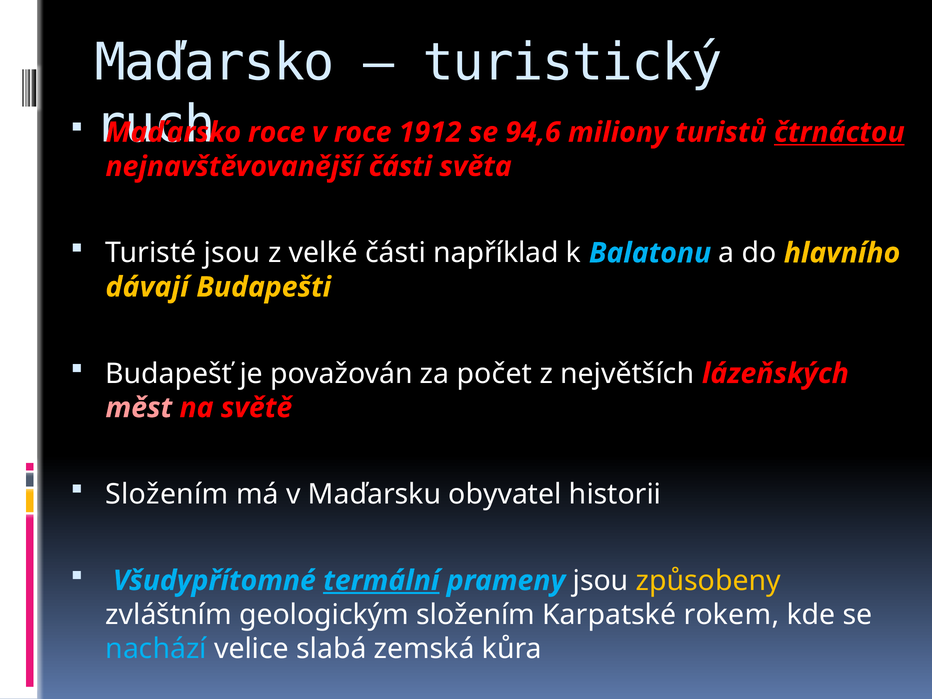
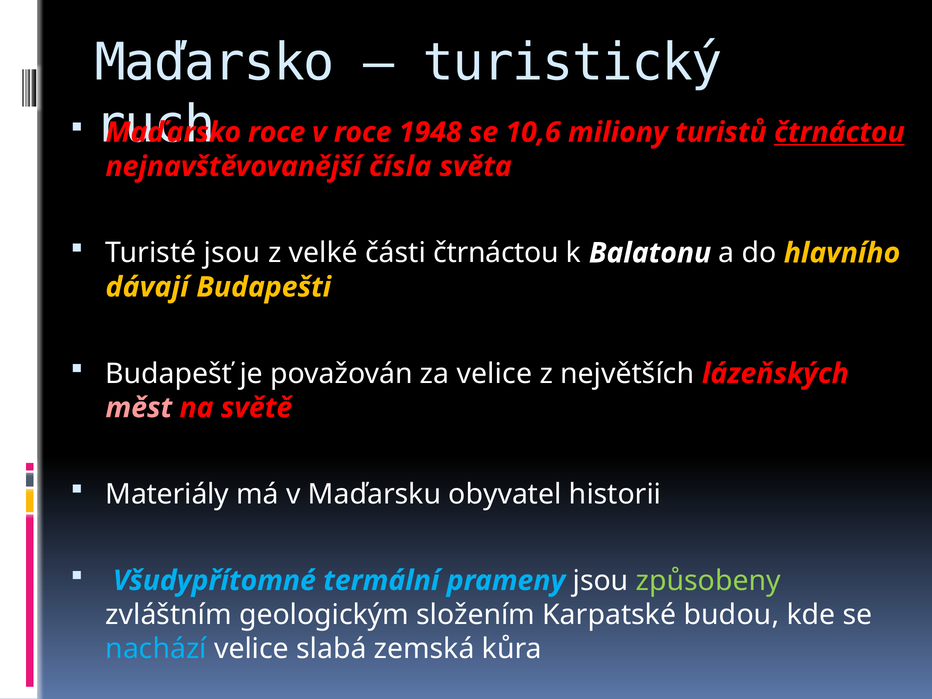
1912: 1912 -> 1948 (430, 132)
94,6: 94,6 -> 10,6 (533, 132)
nejnavštěvovanější části: části -> čísla (400, 167)
části například: například -> čtrnáctou (496, 253)
Balatonu colour: light blue -> white (650, 253)
za počet: počet -> velice (494, 374)
Složením: Složením -> Materiály (167, 494)
termální underline: present -> none (381, 581)
způsobeny colour: yellow -> light green (708, 581)
rokem: rokem -> budou (731, 615)
